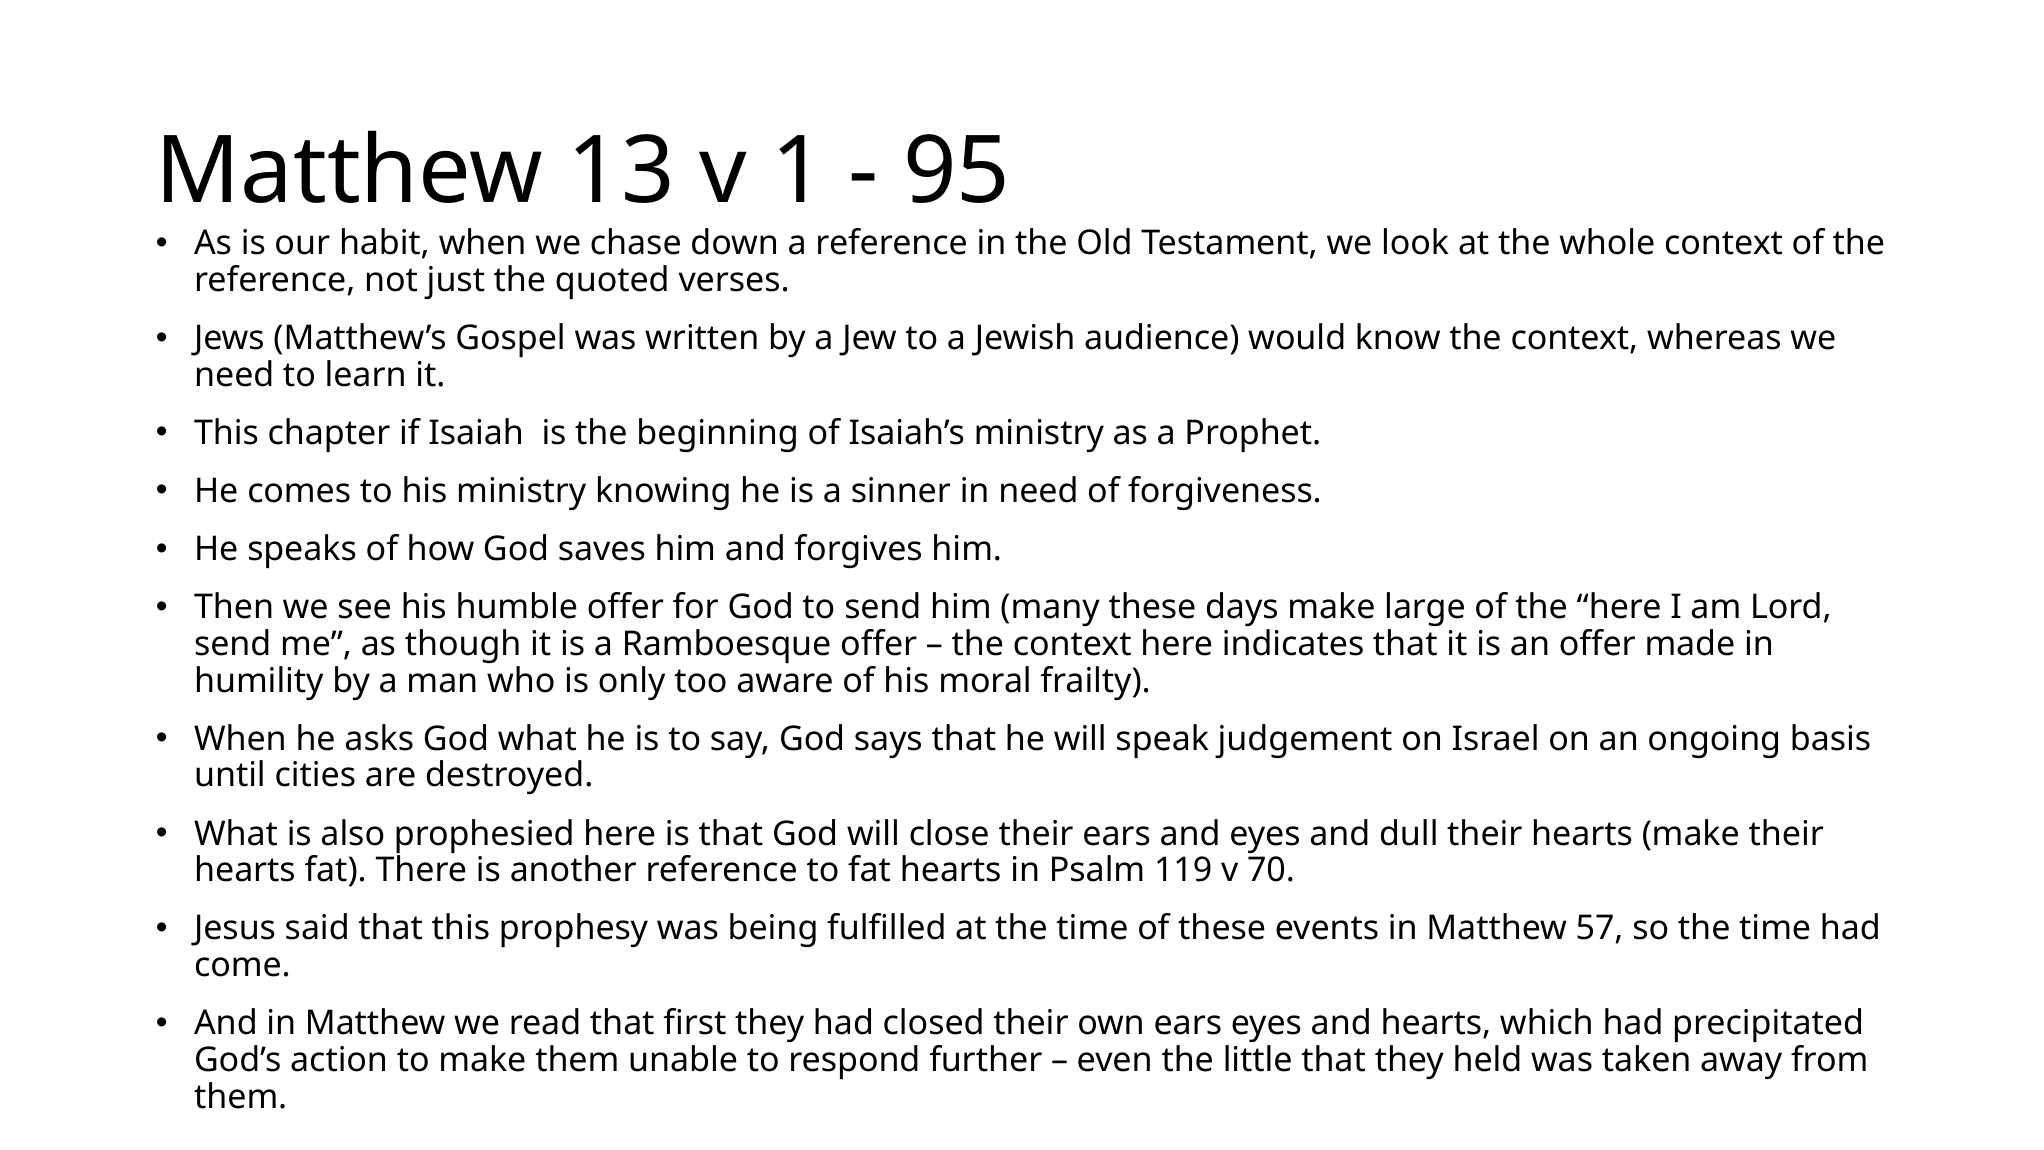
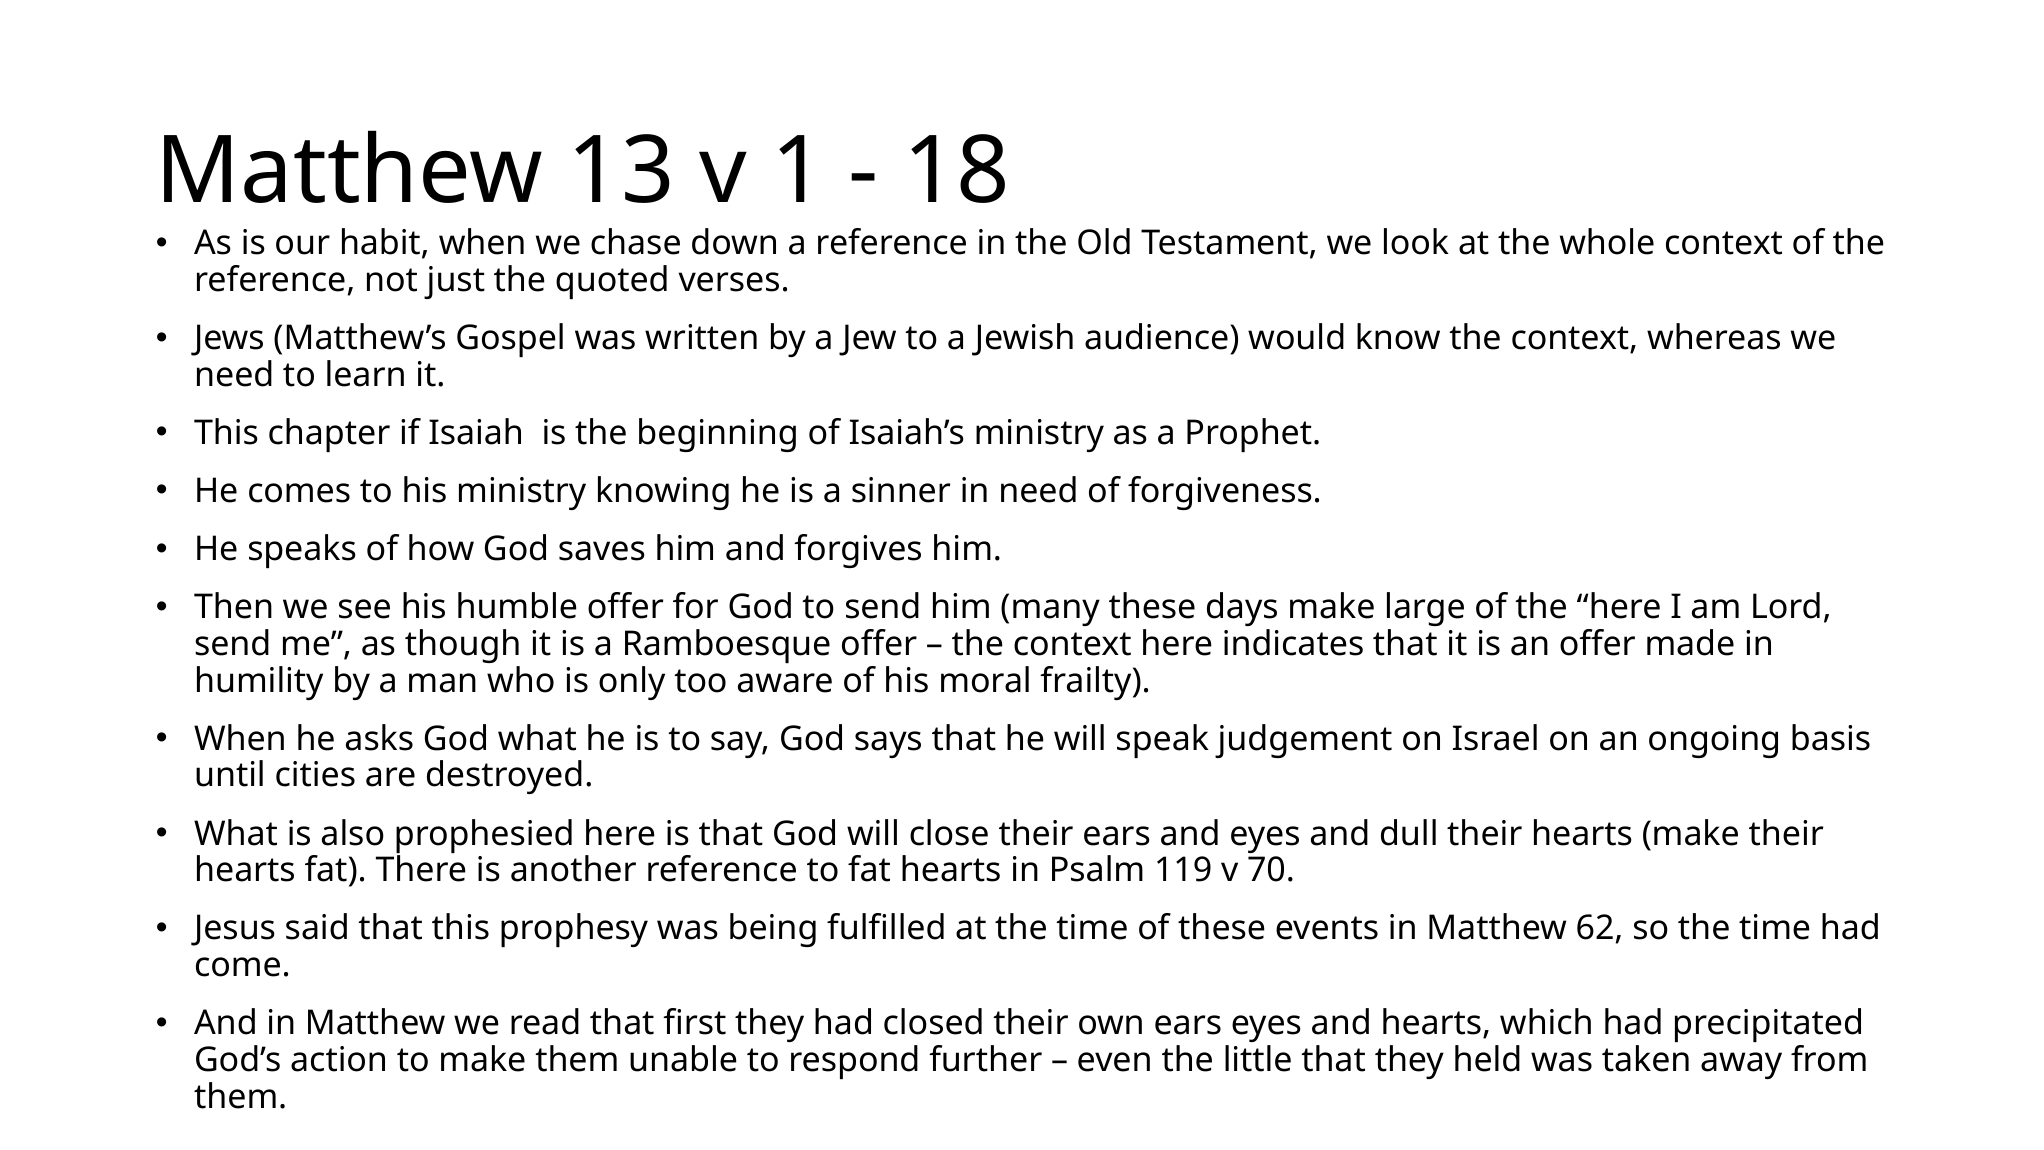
95: 95 -> 18 (957, 172)
57: 57 -> 62 (1600, 928)
